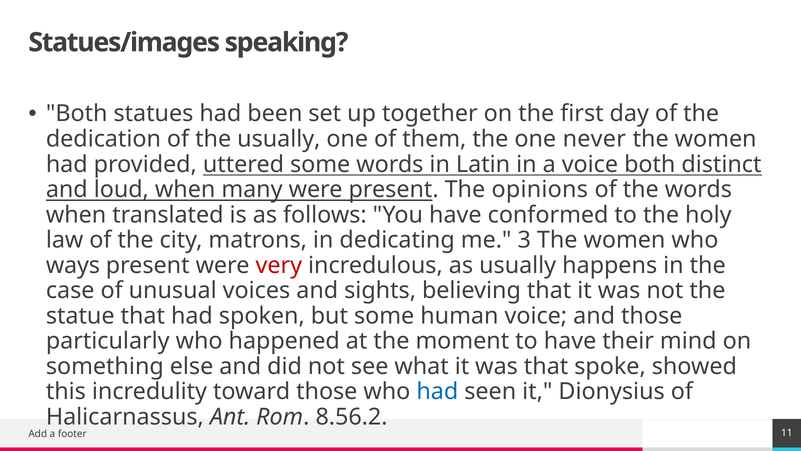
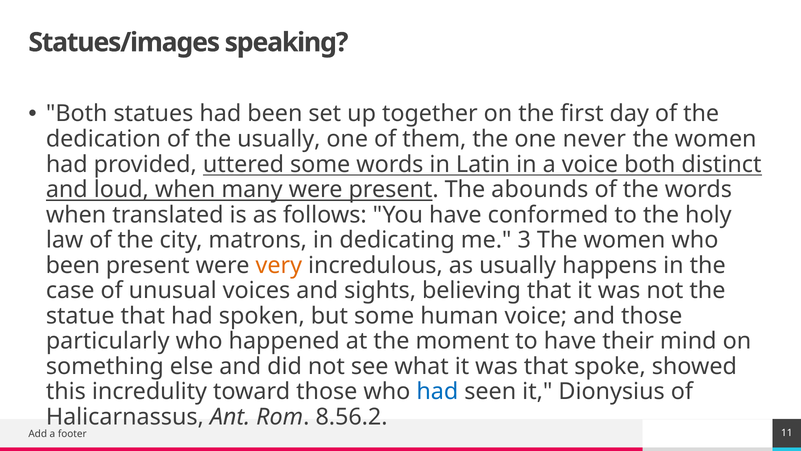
opinions: opinions -> abounds (540, 189)
ways: ways -> been (73, 265)
very colour: red -> orange (279, 265)
